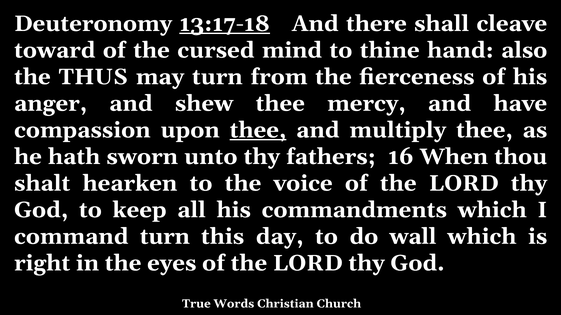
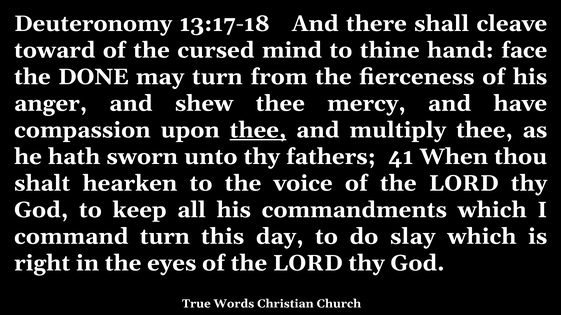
13:17-18 underline: present -> none (225, 24)
also: also -> face (524, 50)
THUS: THUS -> DONE (93, 77)
16: 16 -> 41 (401, 157)
wall: wall -> slay (413, 237)
